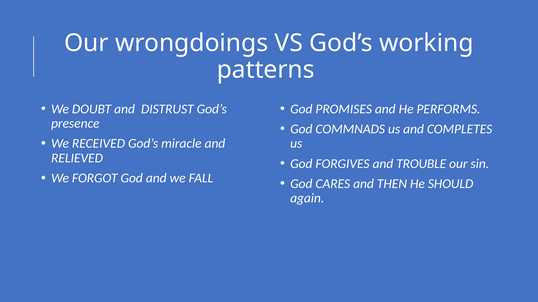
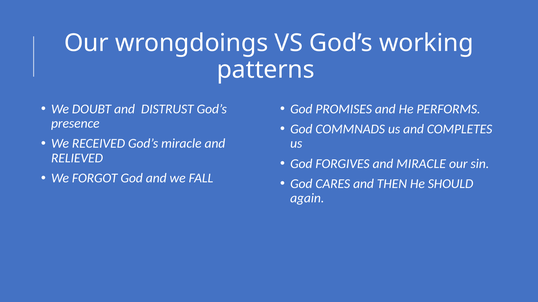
and TROUBLE: TROUBLE -> MIRACLE (421, 164)
